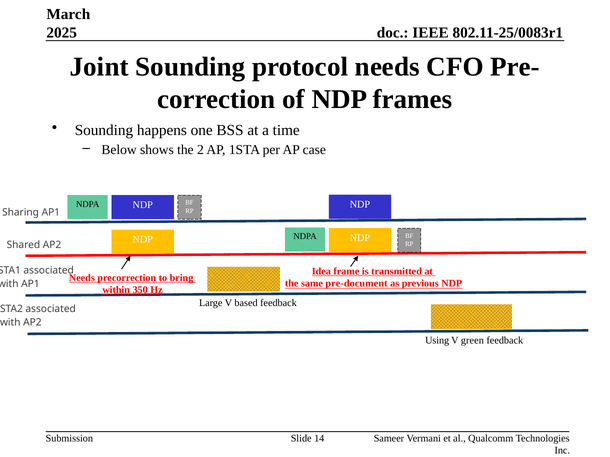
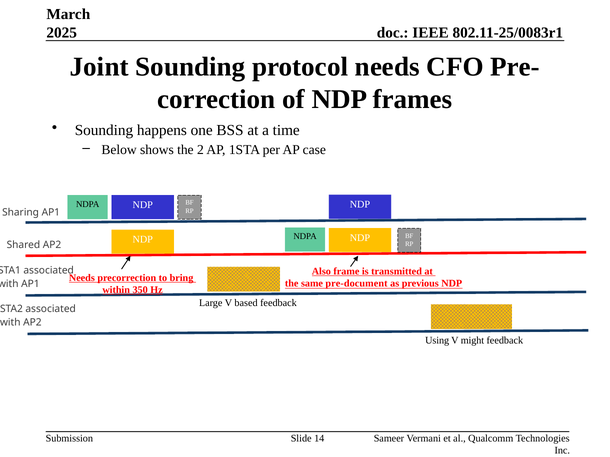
Idea: Idea -> Also (321, 272)
green: green -> might (472, 341)
